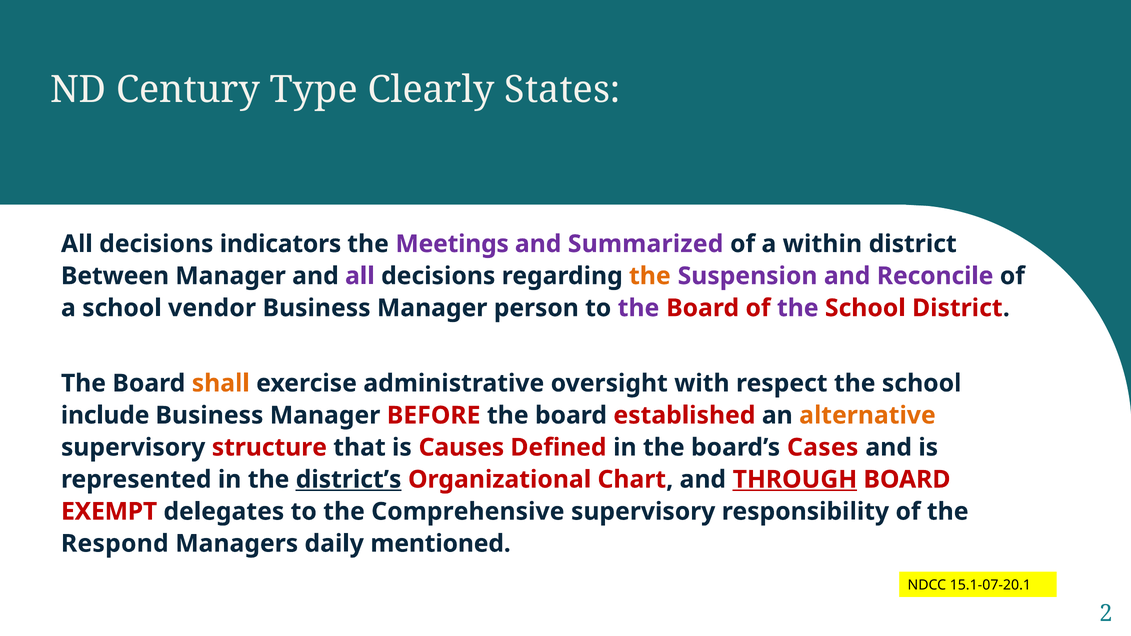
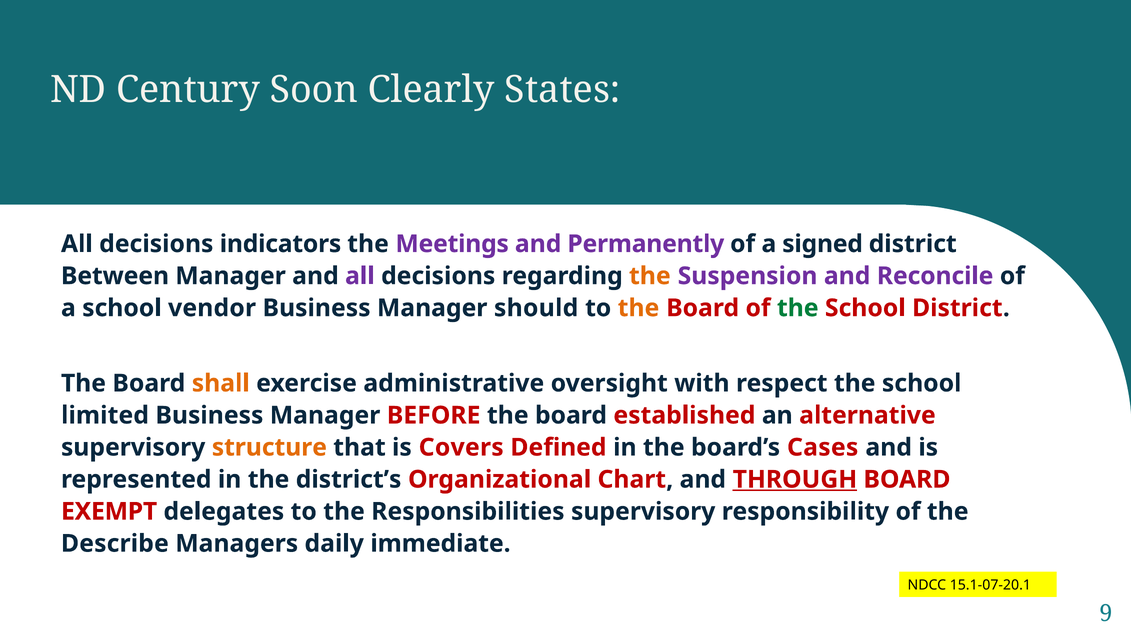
Type: Type -> Soon (314, 90)
Summarized: Summarized -> Permanently (646, 244)
within: within -> signed (823, 244)
person: person -> should (536, 308)
the colour: purple -> orange (638, 308)
the colour: purple -> green (798, 308)
include: include -> limited (105, 415)
alternative colour: orange -> red (867, 415)
structure colour: red -> orange (269, 448)
Causes: Causes -> Covers (461, 448)
district’s underline: present -> none (349, 480)
Comprehensive: Comprehensive -> Responsibilities (468, 512)
Respond: Respond -> Describe (115, 544)
mentioned: mentioned -> immediate (440, 544)
2: 2 -> 9 (1106, 614)
